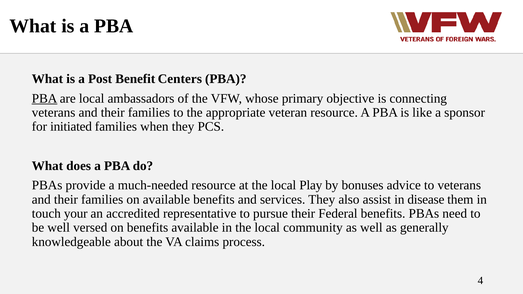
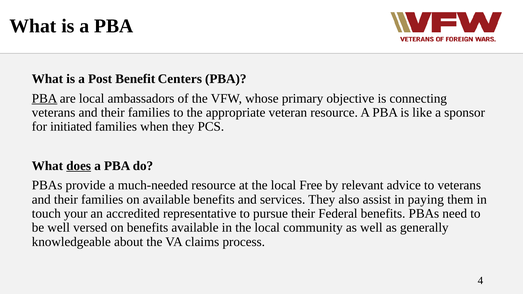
does underline: none -> present (79, 166)
Play: Play -> Free (311, 185)
bonuses: bonuses -> relevant (363, 185)
disease: disease -> paying (426, 200)
